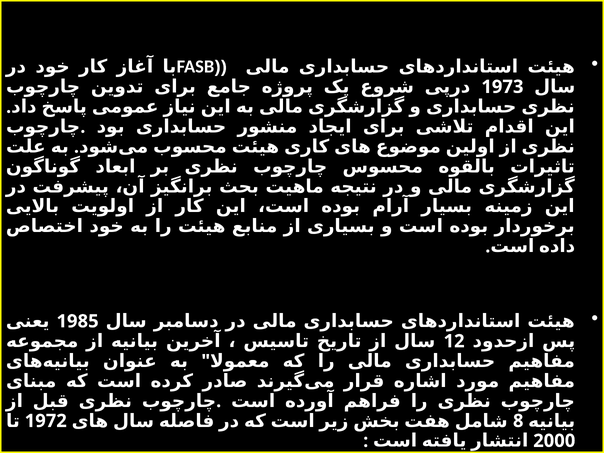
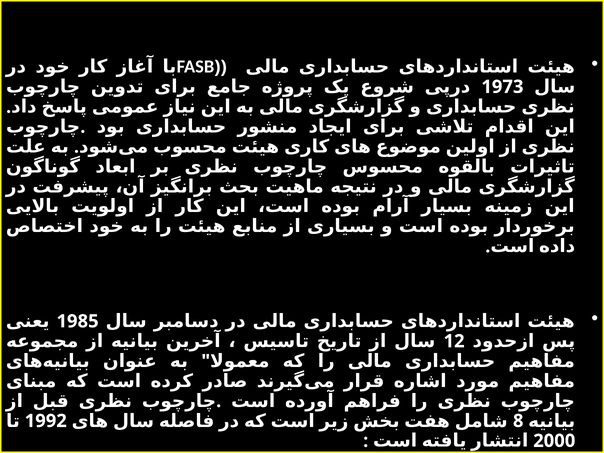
1972: 1972 -> 1992 (46, 421)
